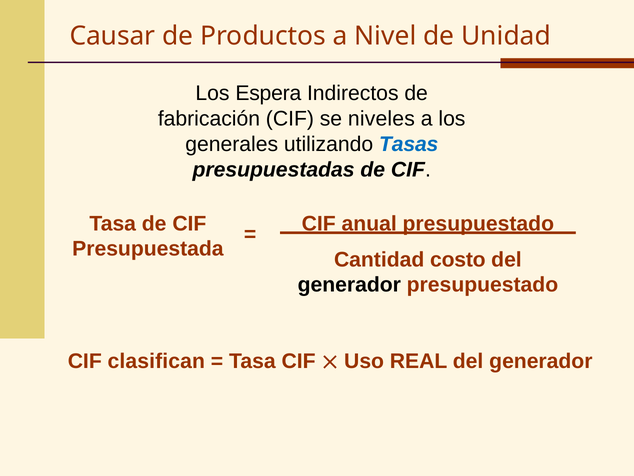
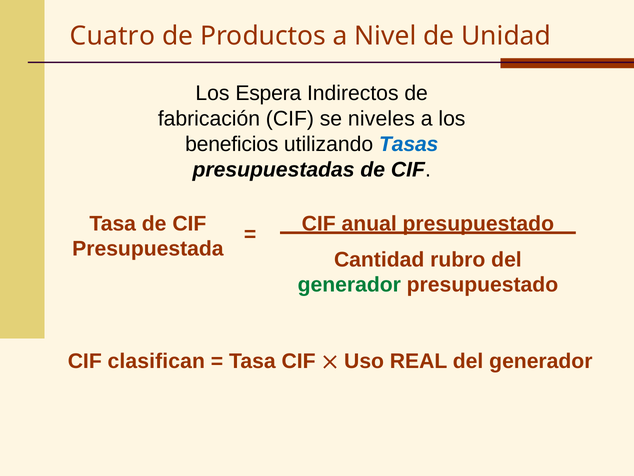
Causar: Causar -> Cuatro (112, 36)
generales: generales -> beneficios (232, 144)
costo: costo -> rubro (458, 259)
generador colour: black -> green (349, 285)
